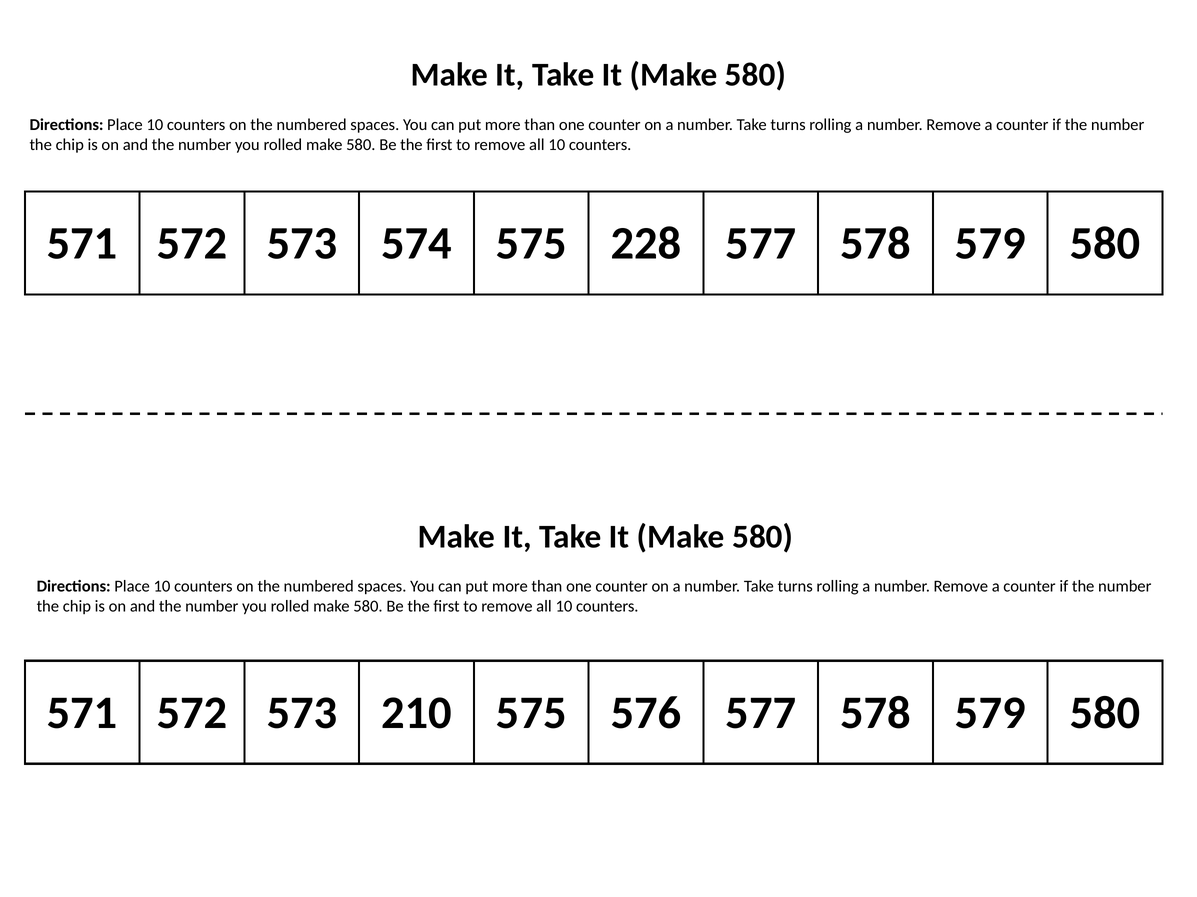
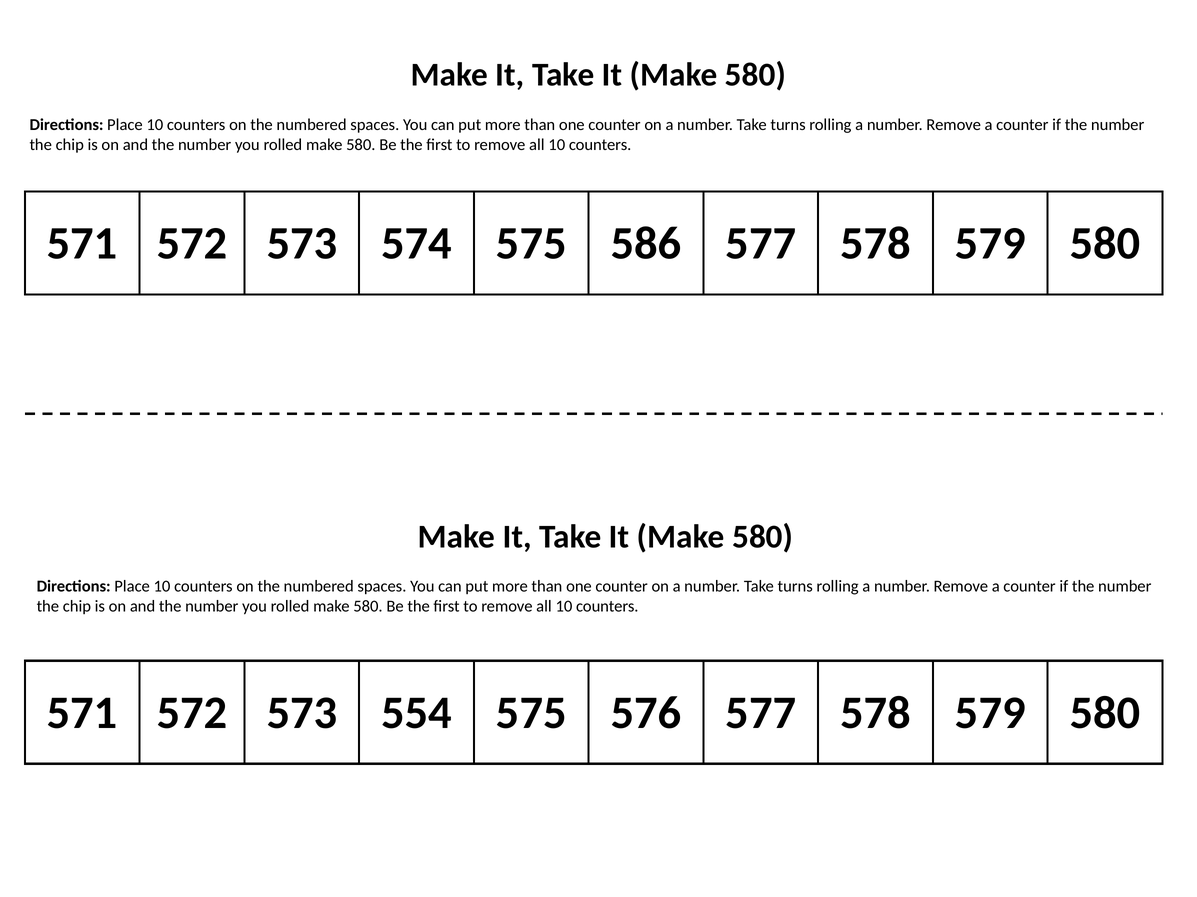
228: 228 -> 586 (646, 244)
210: 210 -> 554 (417, 713)
